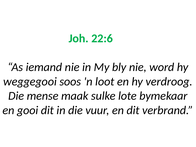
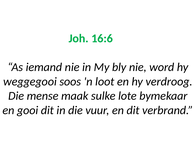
22:6: 22:6 -> 16:6 (102, 38)
